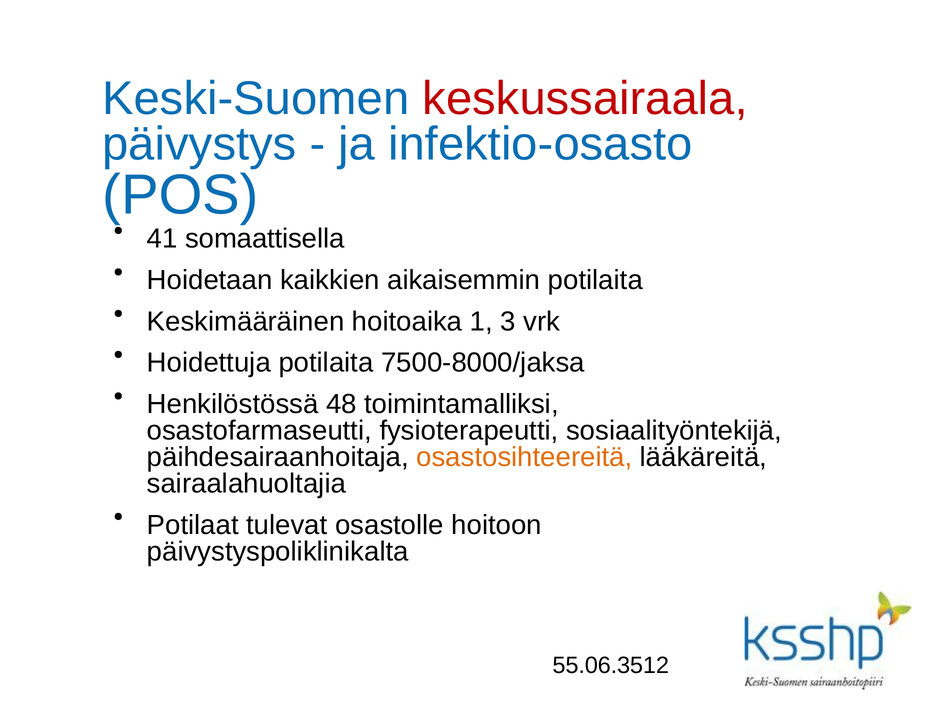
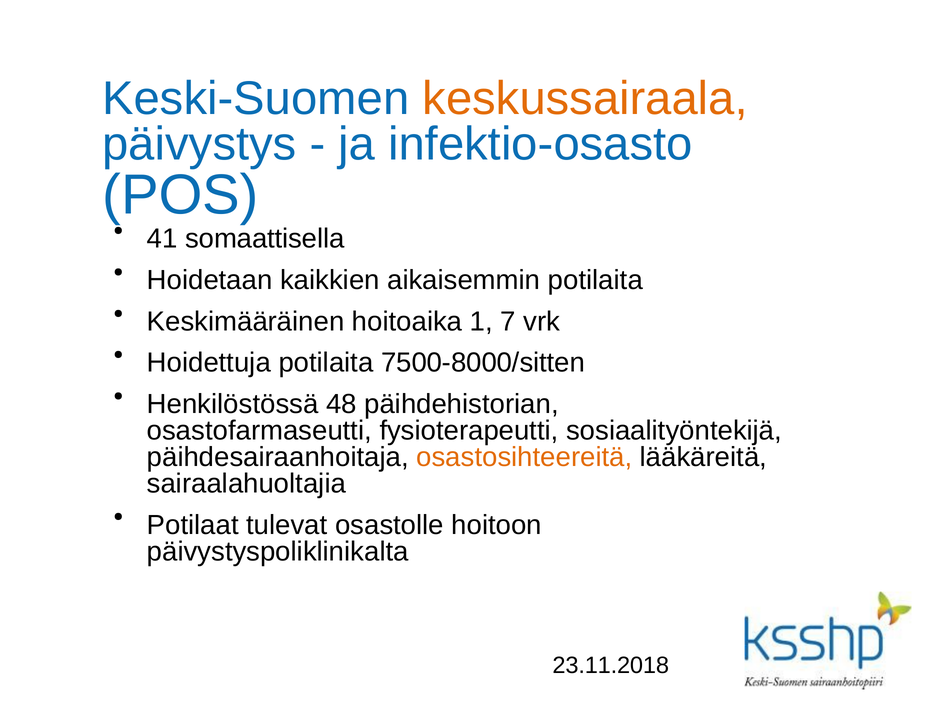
keskussairaala colour: red -> orange (585, 99)
3: 3 -> 7 (508, 321)
7500-8000/jaksa: 7500-8000/jaksa -> 7500-8000/sitten (483, 363)
toimintamalliksi: toimintamalliksi -> päihdehistorian (461, 404)
55.06.3512: 55.06.3512 -> 23.11.2018 (611, 665)
